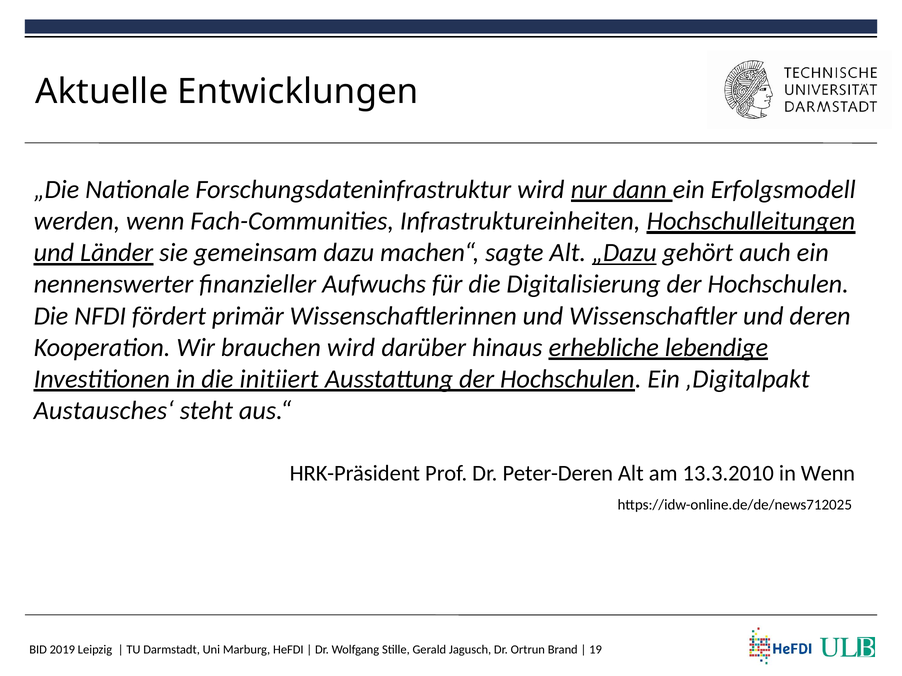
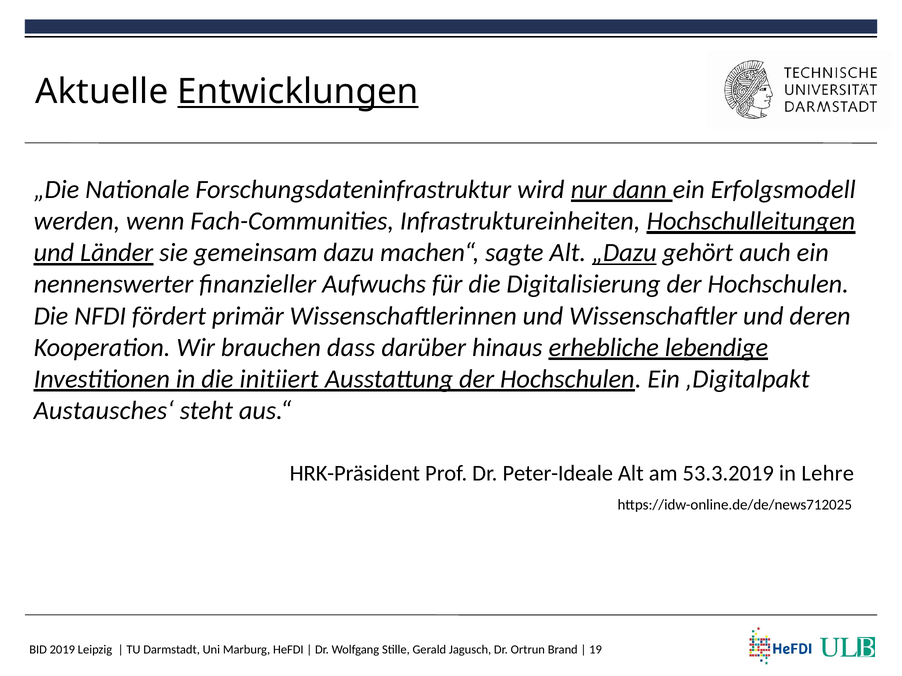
Entwicklungen underline: none -> present (298, 92)
brauchen wird: wird -> dass (351, 348)
Peter-Deren: Peter-Deren -> Peter-Ideale (558, 474)
13.3.2010: 13.3.2010 -> 53.3.2019 (728, 474)
in Wenn: Wenn -> Lehre (828, 474)
